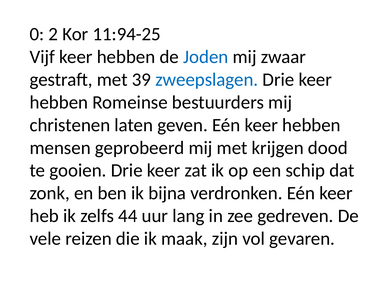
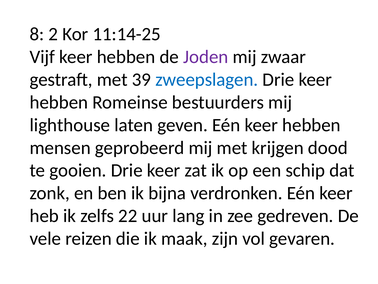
0: 0 -> 8 (37, 34)
11:94-25: 11:94-25 -> 11:14-25 (127, 34)
Joden colour: blue -> purple (206, 57)
christenen: christenen -> lighthouse (70, 125)
44: 44 -> 22 (128, 216)
